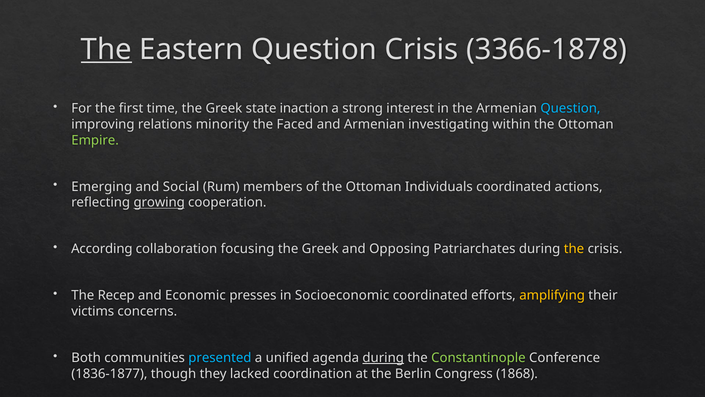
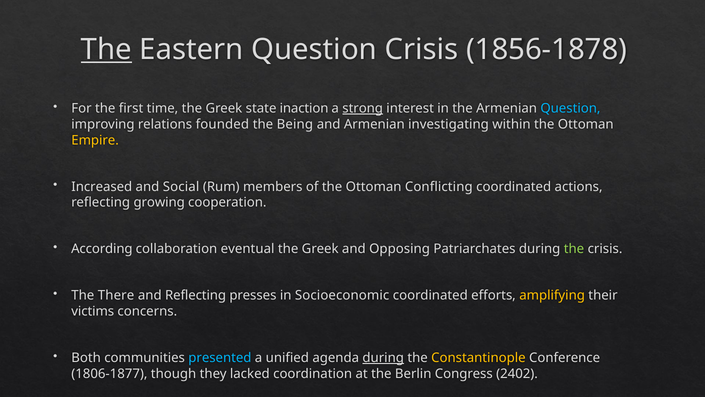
3366-1878: 3366-1878 -> 1856-1878 (547, 50)
strong underline: none -> present (363, 108)
minority: minority -> founded (222, 124)
Faced: Faced -> Being (295, 124)
Empire colour: light green -> yellow (95, 140)
Emerging: Emerging -> Increased (102, 186)
Individuals: Individuals -> Conflicting (439, 186)
growing underline: present -> none (159, 202)
focusing: focusing -> eventual (248, 249)
the colour: yellow -> light green (574, 249)
Recep: Recep -> There (116, 295)
and Economic: Economic -> Reflecting (196, 295)
Constantinople colour: light green -> yellow (478, 357)
1836-1877: 1836-1877 -> 1806-1877 (109, 373)
1868: 1868 -> 2402 (517, 373)
